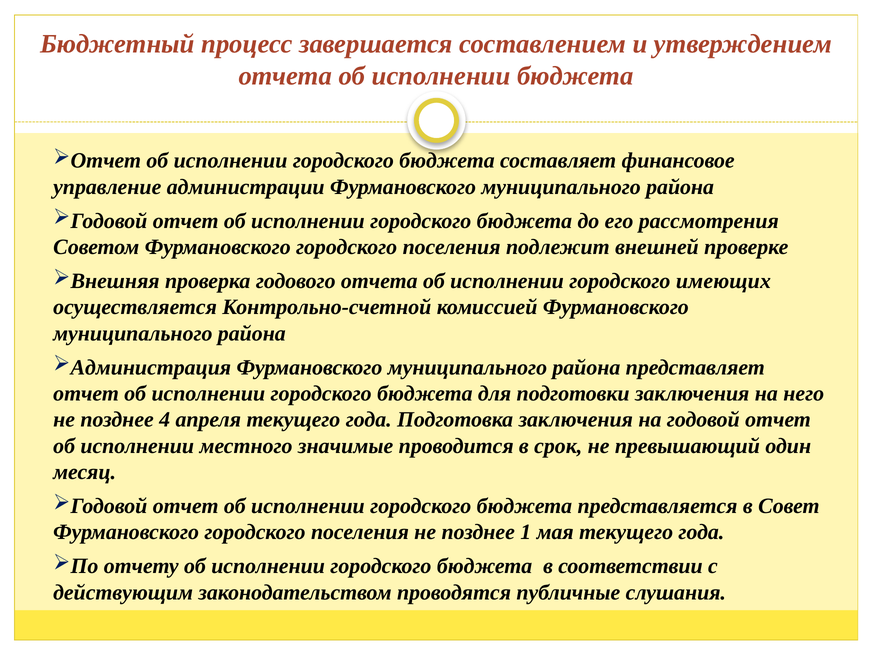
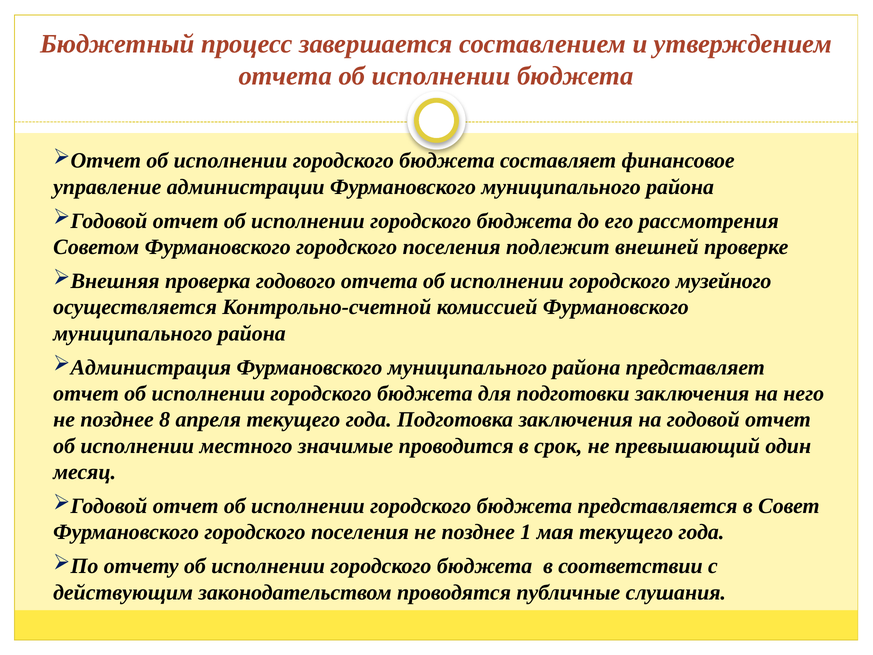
имеющих: имеющих -> музейного (724, 281)
4: 4 -> 8 (165, 420)
